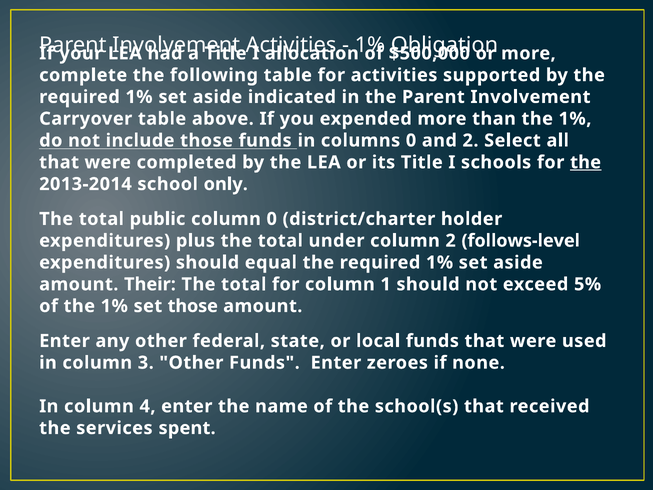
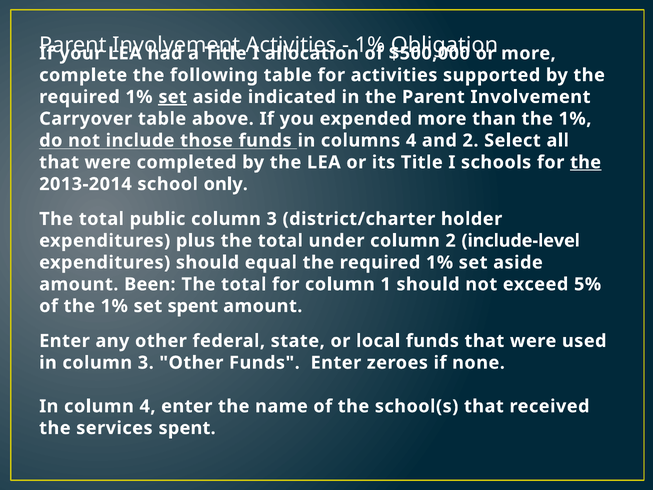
set underline: none -> present (173, 97)
columns 0: 0 -> 4 (411, 140)
0: 0 -> 3 (272, 219)
follows-level: follows-level -> include-level (521, 241)
Their: Their -> Been (150, 284)
set those: those -> spent (193, 306)
